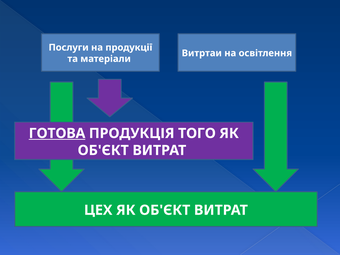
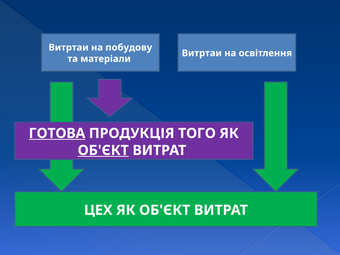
Послуги: Послуги -> Витртаи (69, 47)
продукції: продукції -> побудову (129, 47)
ОБ'ЄКТ underline: none -> present (103, 150)
